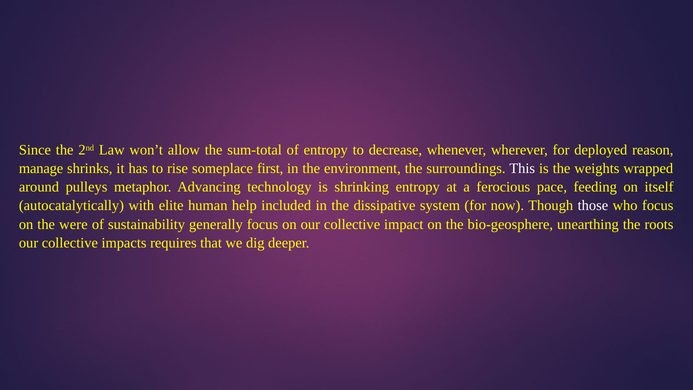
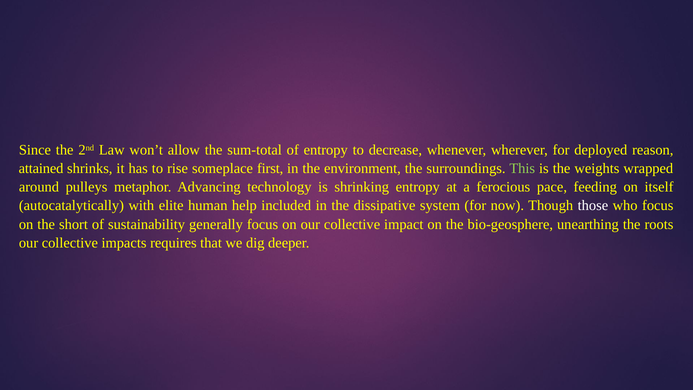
manage: manage -> attained (41, 169)
This colour: white -> light green (522, 169)
were: were -> short (73, 224)
